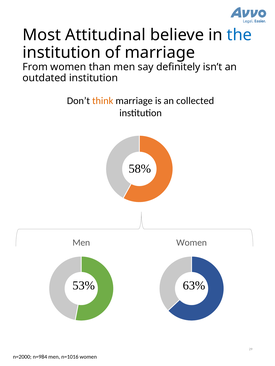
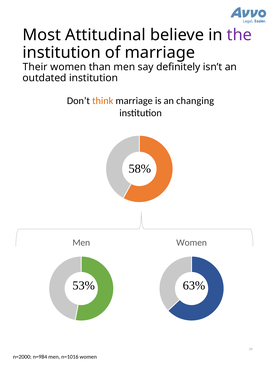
the colour: blue -> purple (239, 35)
From: From -> Their (35, 67)
collected: collected -> changing (195, 101)
